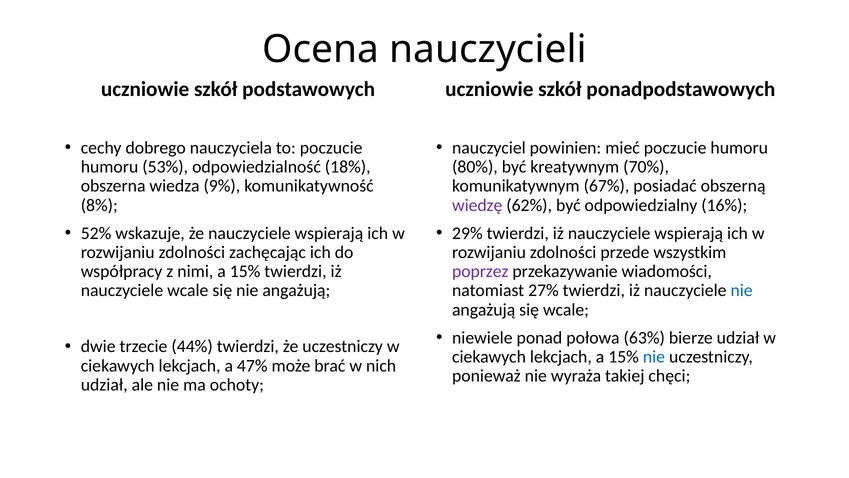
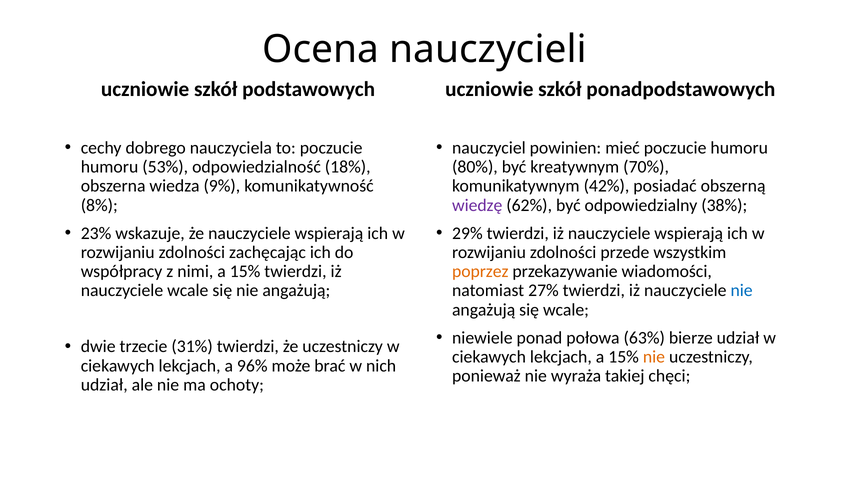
67%: 67% -> 42% (606, 186)
16%: 16% -> 38% (724, 205)
52%: 52% -> 23% (96, 233)
poprzez colour: purple -> orange (480, 271)
44%: 44% -> 31% (192, 346)
nie colour: blue -> orange (654, 357)
47%: 47% -> 96% (252, 365)
